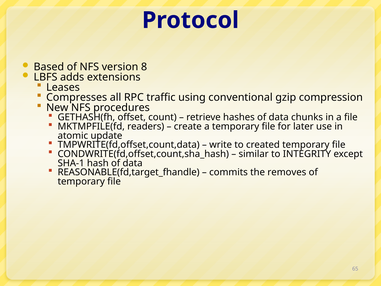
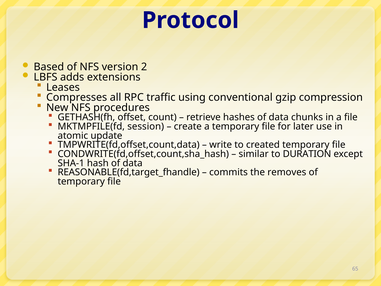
8: 8 -> 2 (144, 67)
readers: readers -> session (146, 126)
INTEGRITY: INTEGRITY -> DURATION (307, 154)
